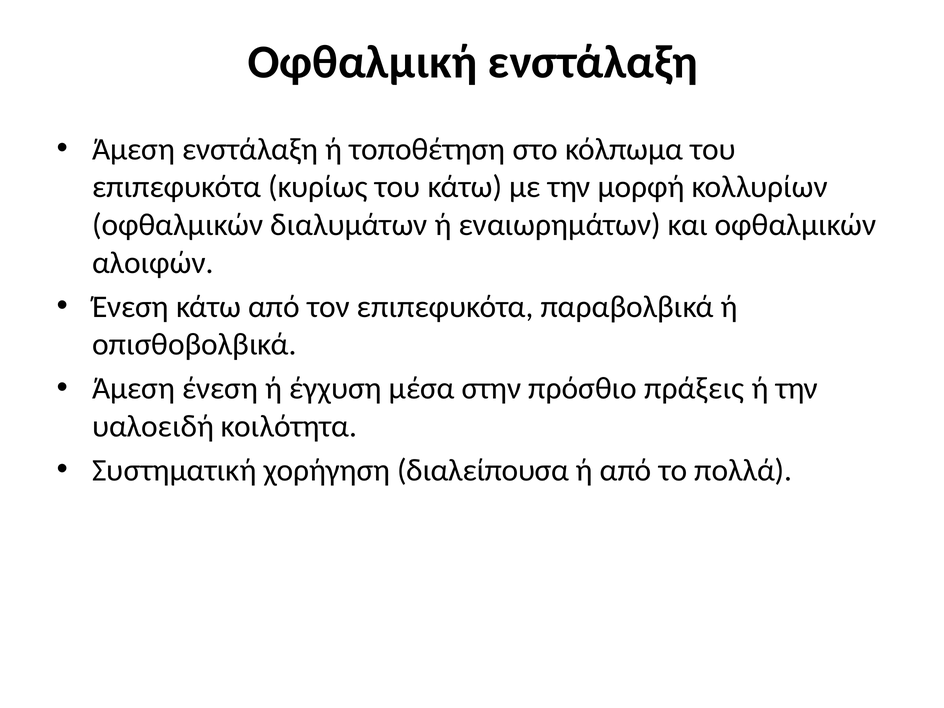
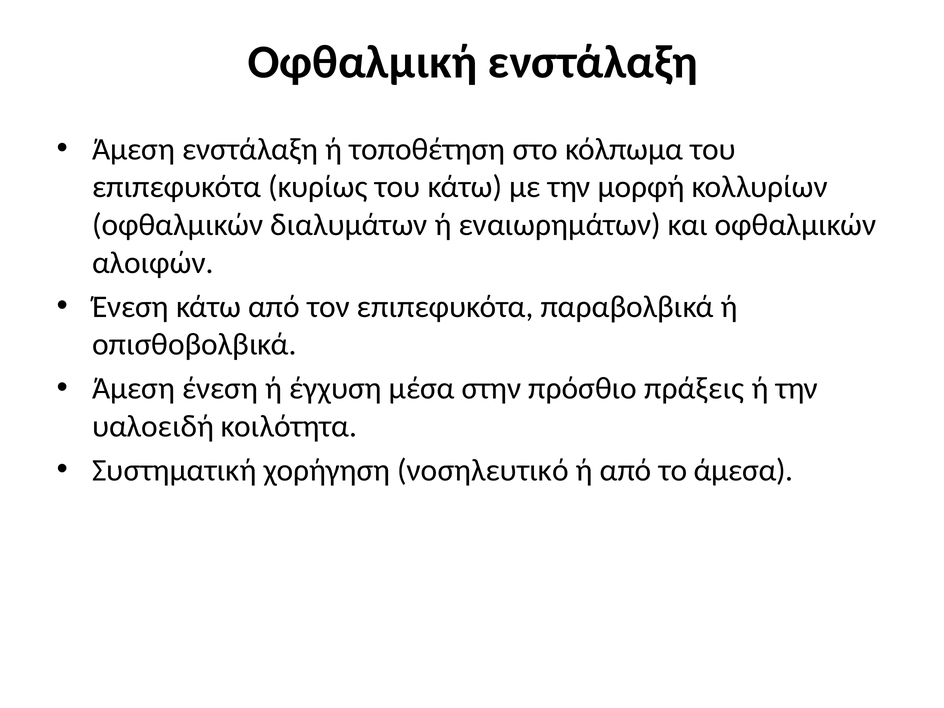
διαλείπουσα: διαλείπουσα -> νοσηλευτικό (483, 470)
πολλά: πολλά -> άμεσα (743, 470)
